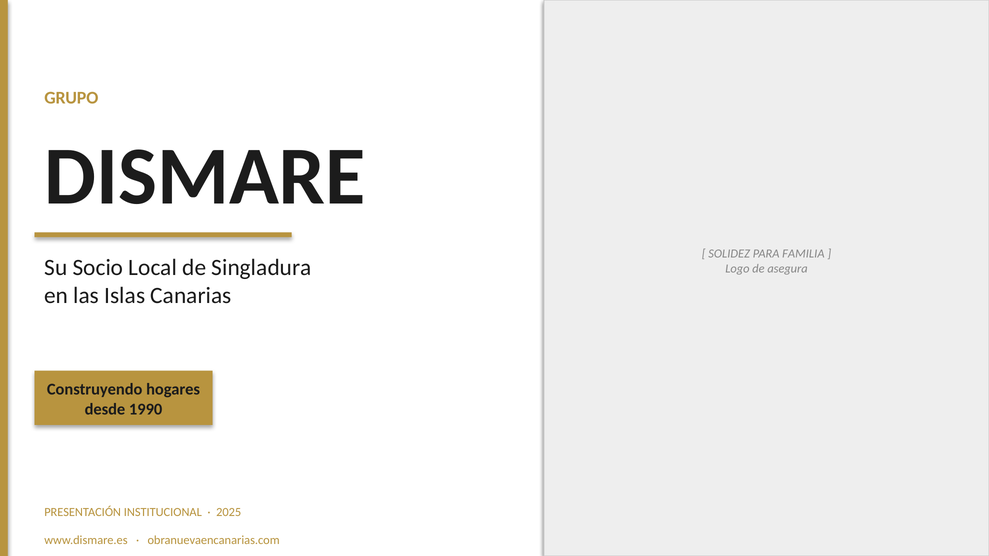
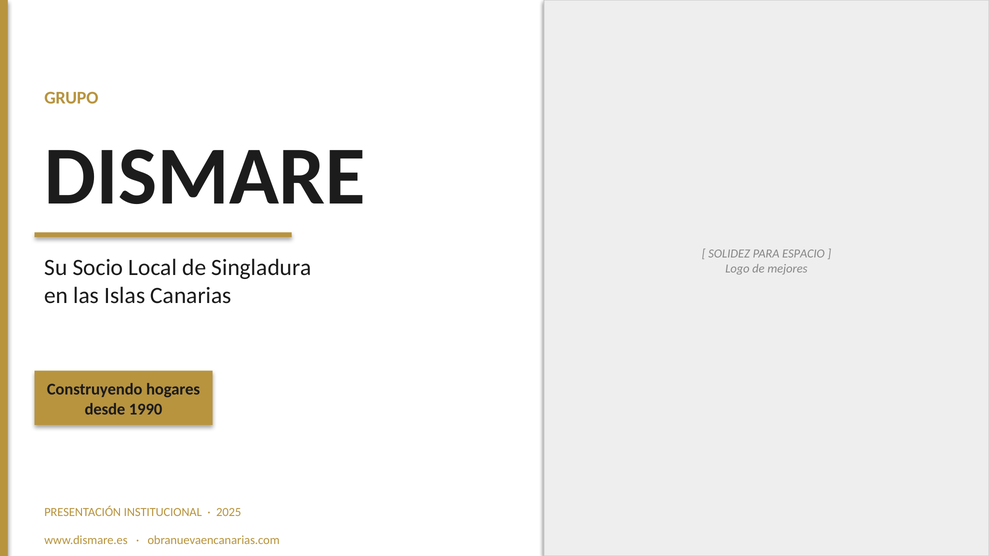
FAMILIA: FAMILIA -> ESPACIO (803, 254)
asegura: asegura -> mejores (787, 269)
